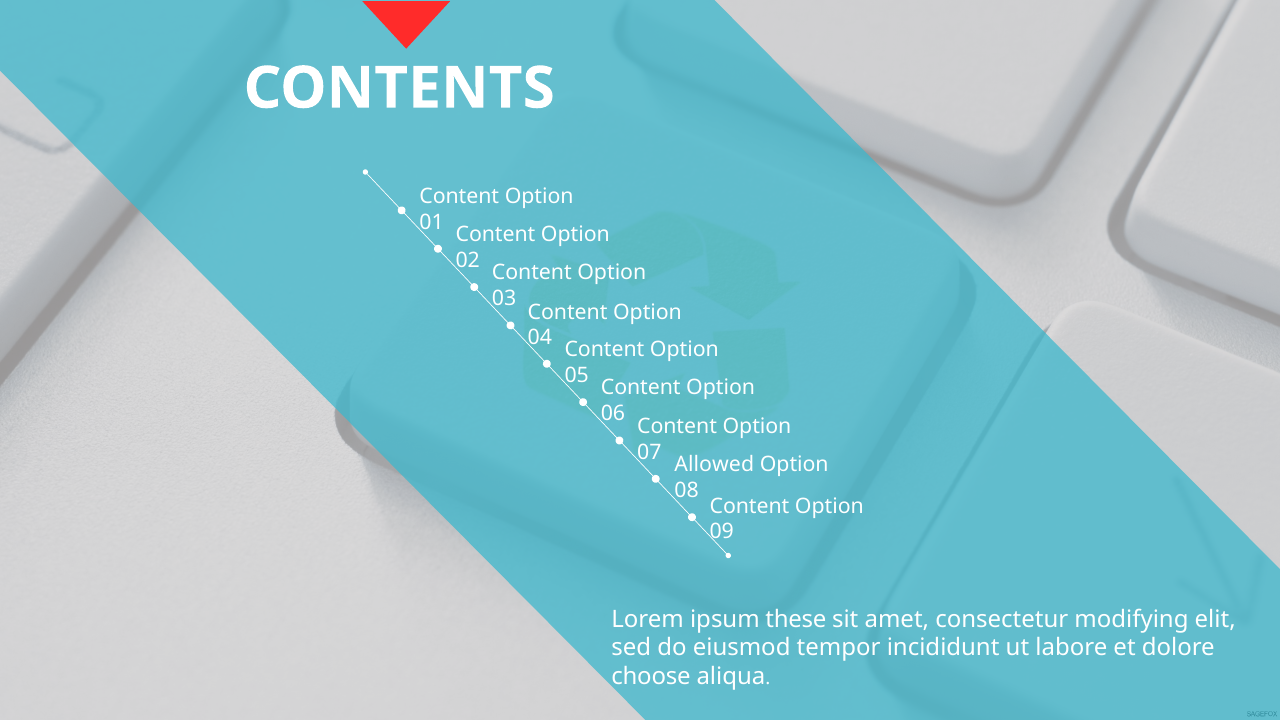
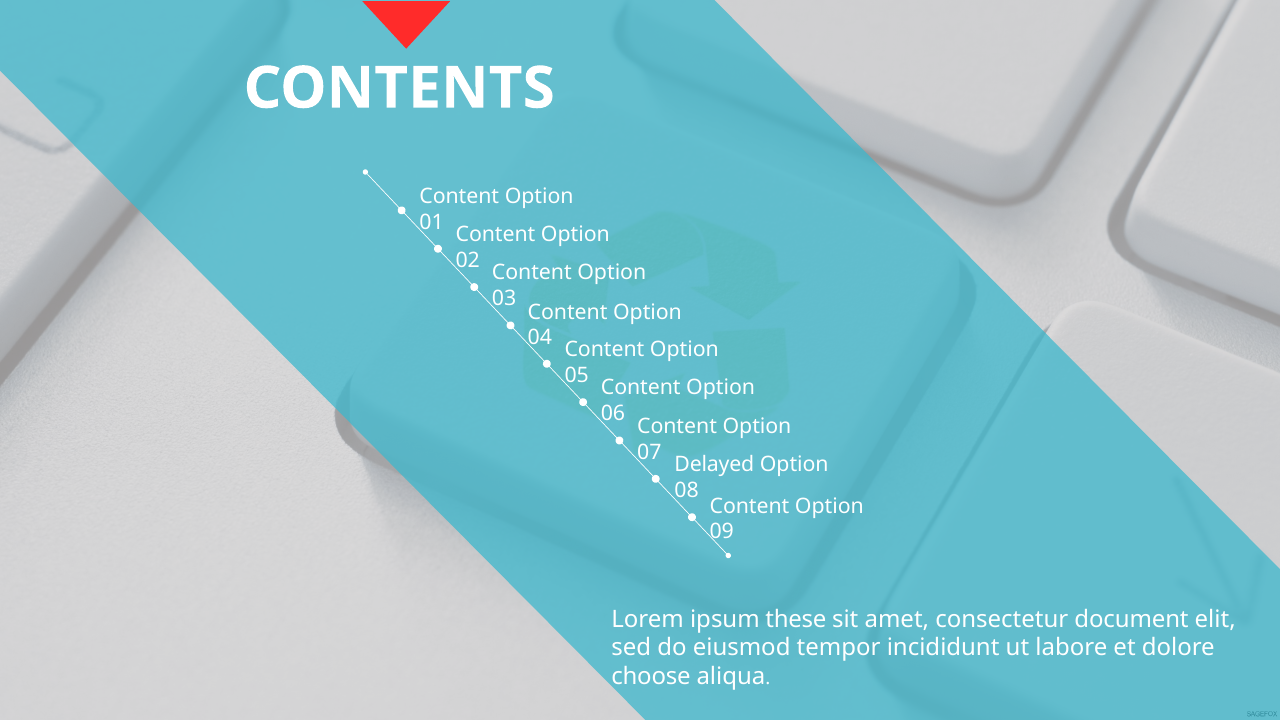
Allowed: Allowed -> Delayed (714, 465)
modifying: modifying -> document (1132, 619)
